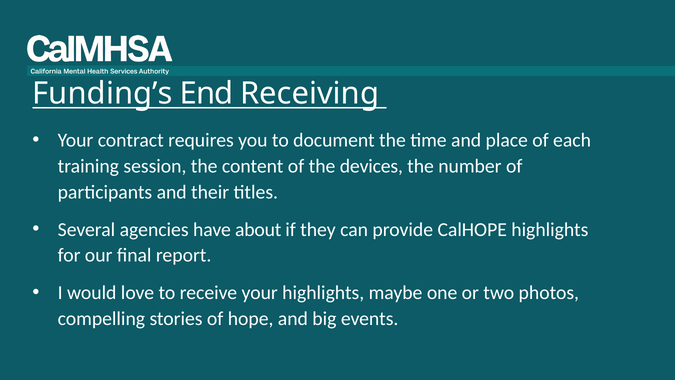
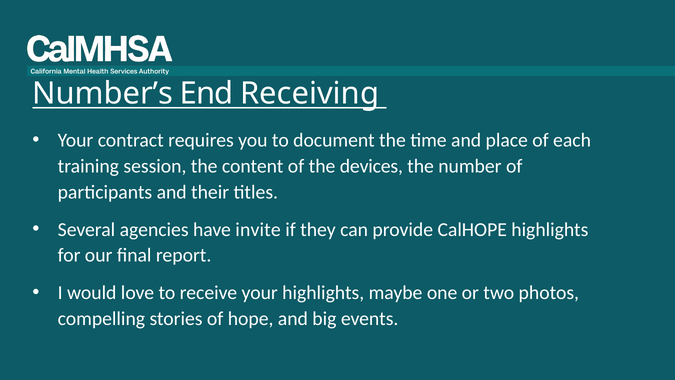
Funding’s: Funding’s -> Number’s (103, 93)
about: about -> invite (258, 229)
